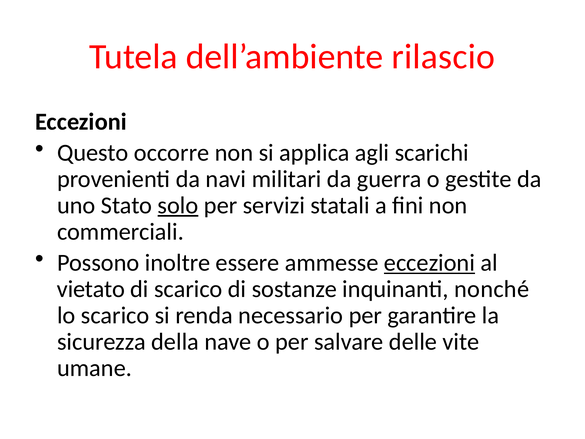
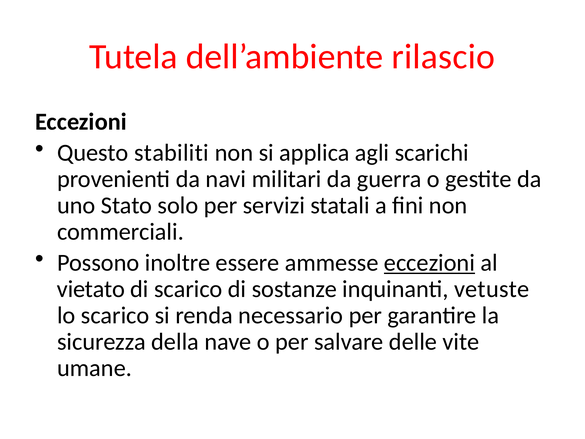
occorre: occorre -> stabiliti (171, 153)
solo underline: present -> none (178, 205)
nonché: nonché -> vetuste (492, 289)
